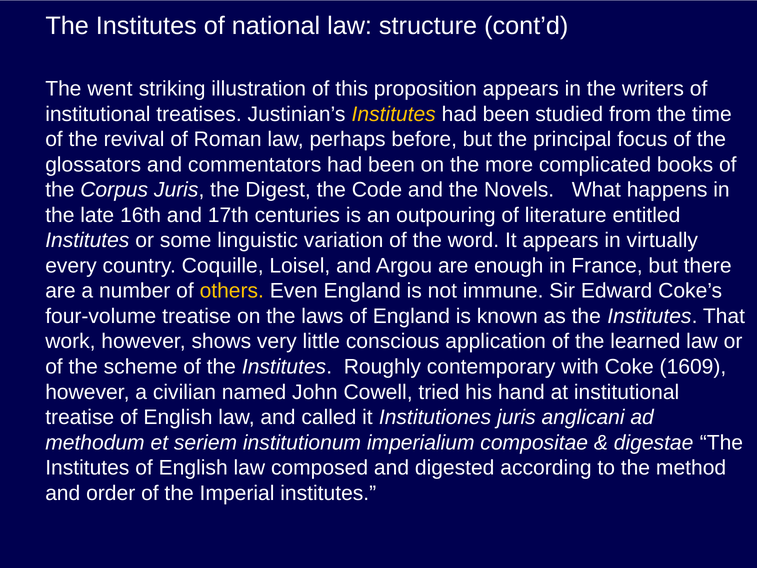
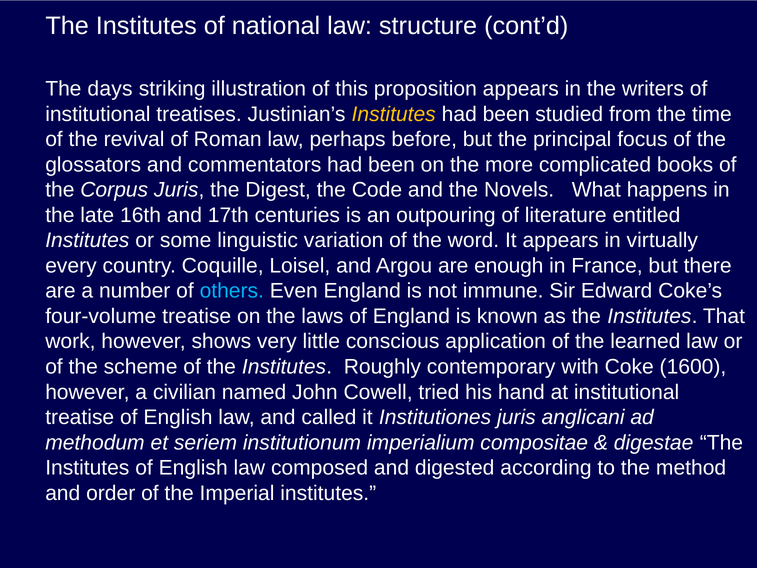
went: went -> days (110, 89)
others colour: yellow -> light blue (232, 291)
1609: 1609 -> 1600 (693, 367)
